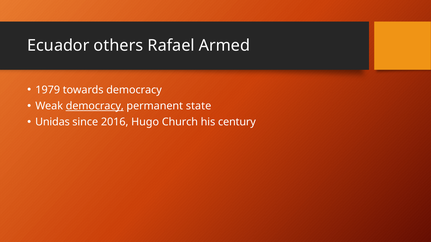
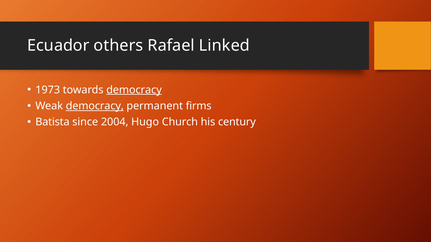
Armed: Armed -> Linked (224, 46)
1979: 1979 -> 1973 (48, 90)
democracy underline: none -> present (134, 90)
state: state -> firms (199, 106)
Unidas: Unidas -> Batista (52, 122)
2016: 2016 -> 2004 (115, 122)
